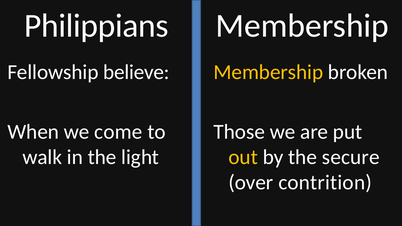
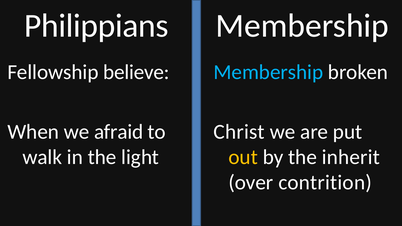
Membership colour: yellow -> light blue (268, 72)
Those: Those -> Christ (239, 132)
come: come -> afraid (119, 132)
secure: secure -> inherit (351, 157)
